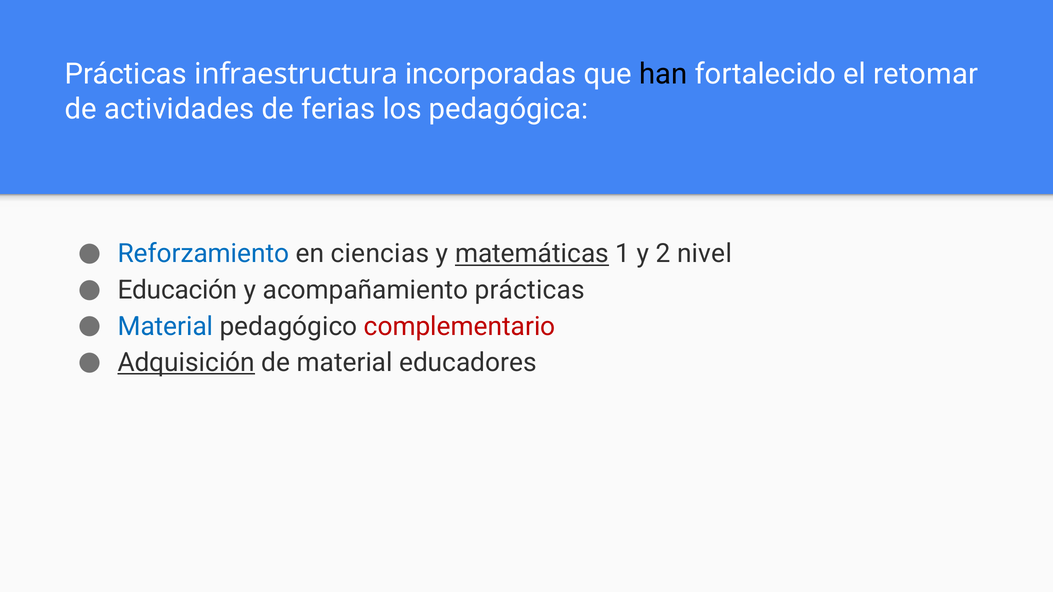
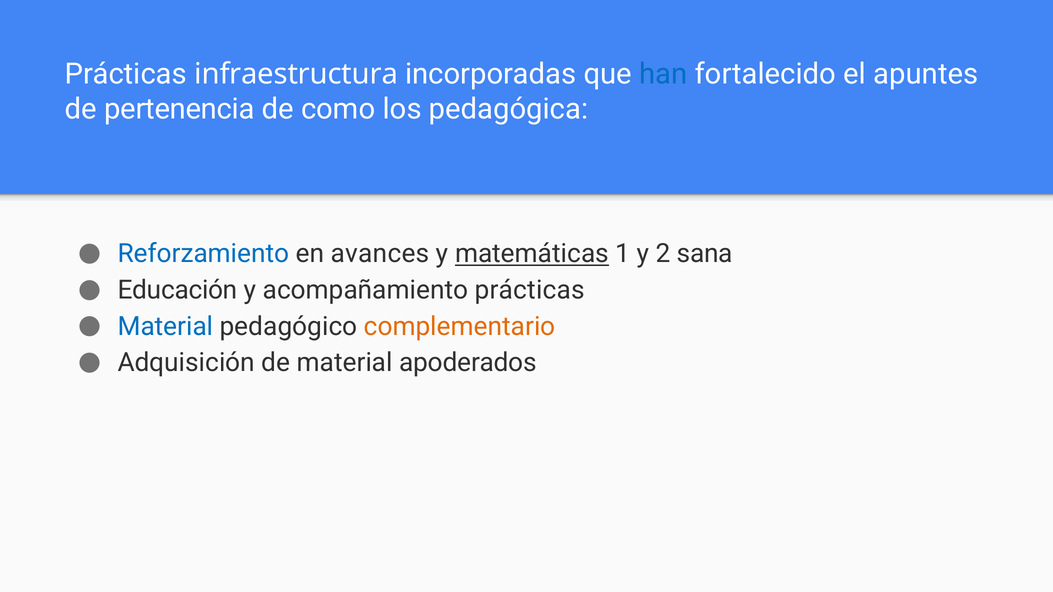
han colour: black -> blue (663, 74)
retomar: retomar -> apuntes (926, 74)
actividades: actividades -> pertenencia (179, 109)
ferias: ferias -> como (338, 109)
ciencias: ciencias -> avances (380, 254)
nivel: nivel -> sana (705, 254)
complementario colour: red -> orange (460, 327)
Adquisición underline: present -> none (186, 363)
educadores: educadores -> apoderados (468, 363)
